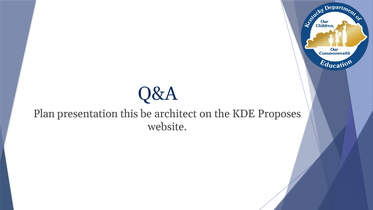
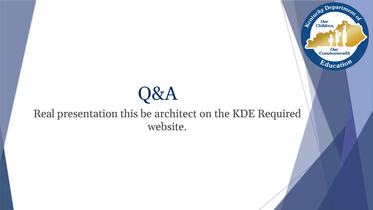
Plan: Plan -> Real (44, 114)
Proposes: Proposes -> Required (279, 114)
